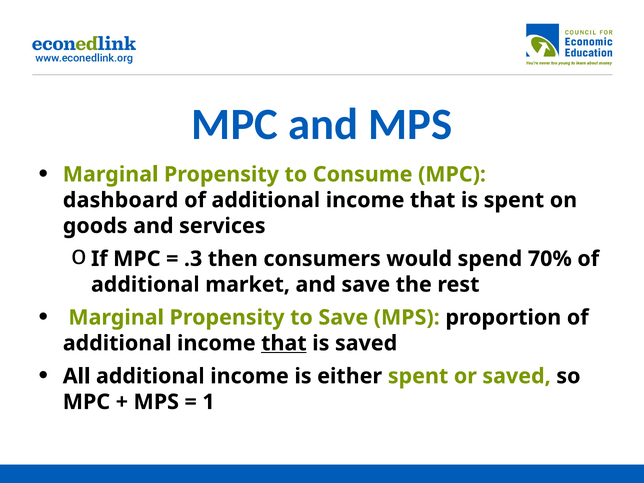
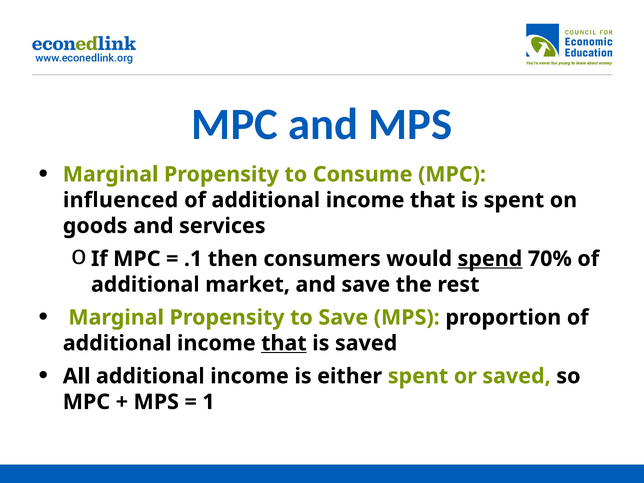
dashboard: dashboard -> influenced (121, 200)
.3: .3 -> .1 (193, 259)
spend underline: none -> present (490, 259)
